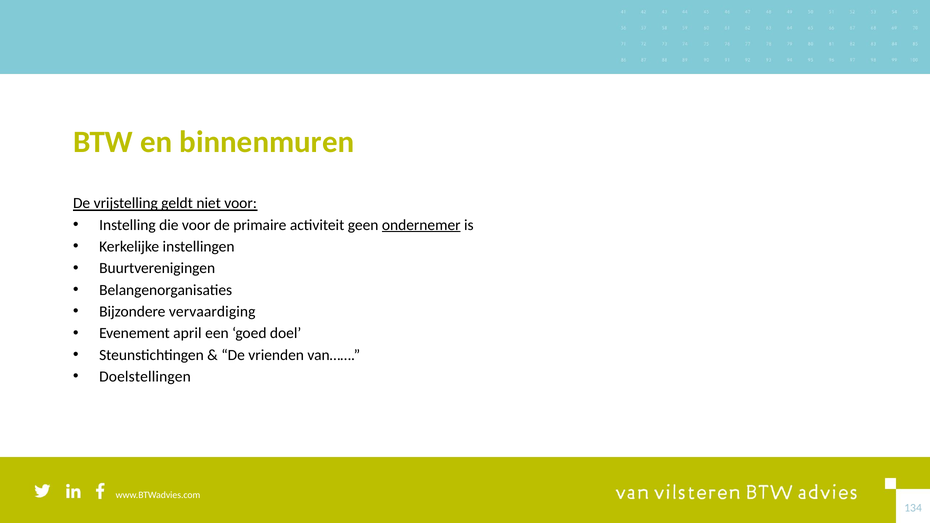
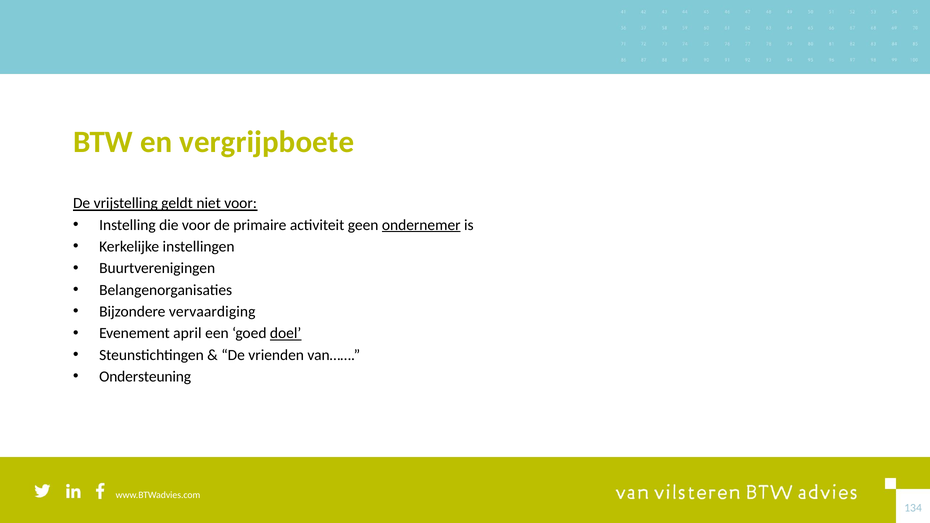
binnenmuren: binnenmuren -> vergrijpboete (267, 142)
doel underline: none -> present (286, 333)
Doelstellingen: Doelstellingen -> Ondersteuning (145, 377)
